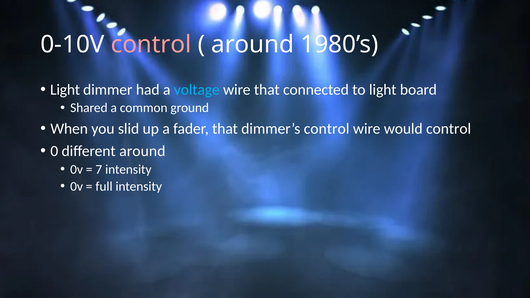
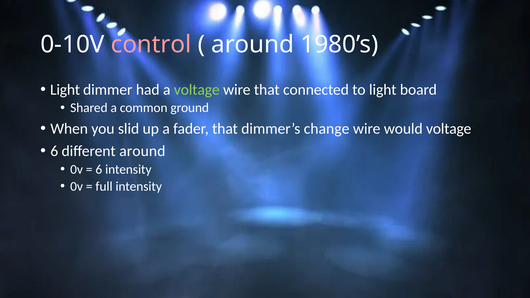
voltage colour: light blue -> light green (197, 90)
dimmer’s control: control -> change (327, 129)
would control: control -> voltage (449, 129)
0: 0 -> 6 (54, 151)
7: 7 -> 6 (99, 169)
